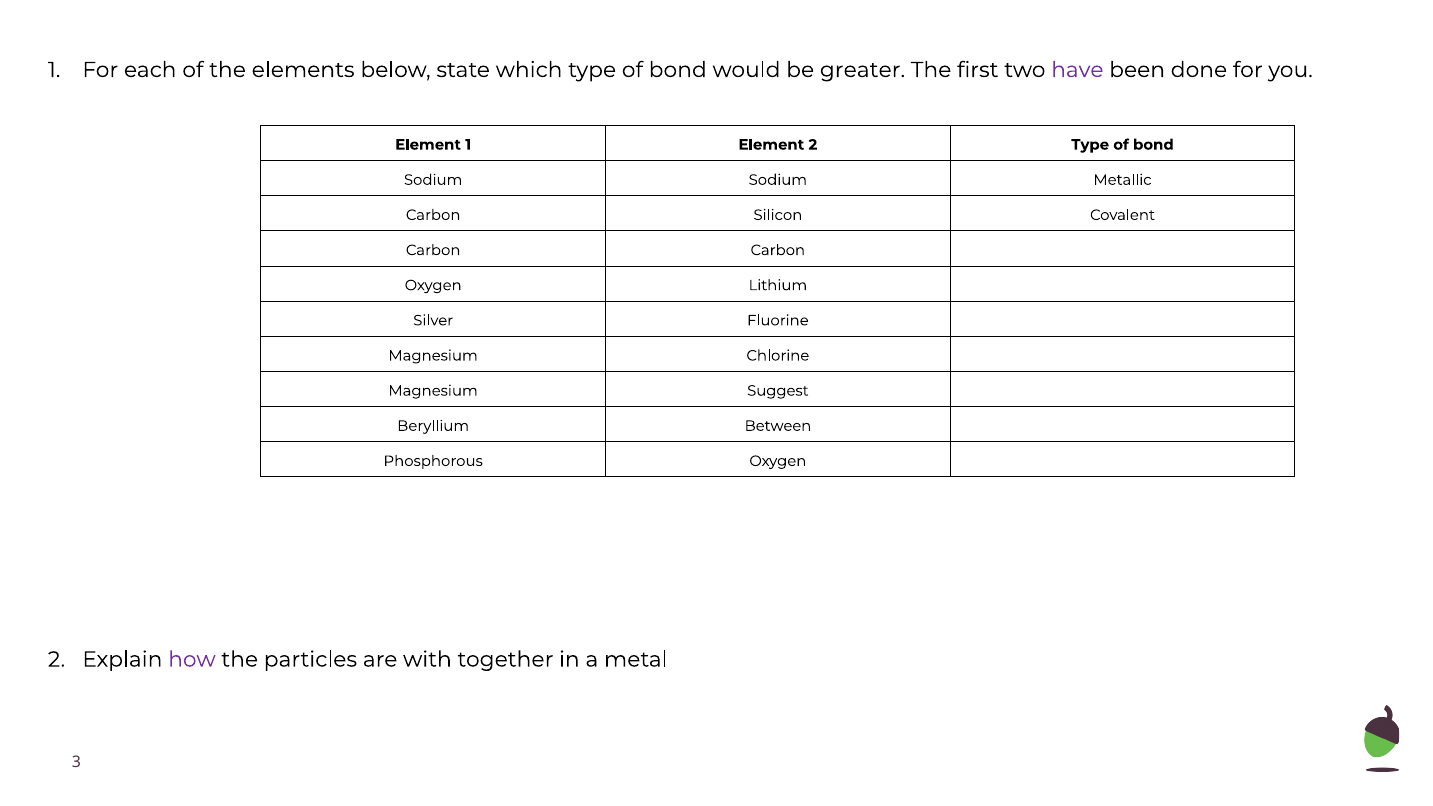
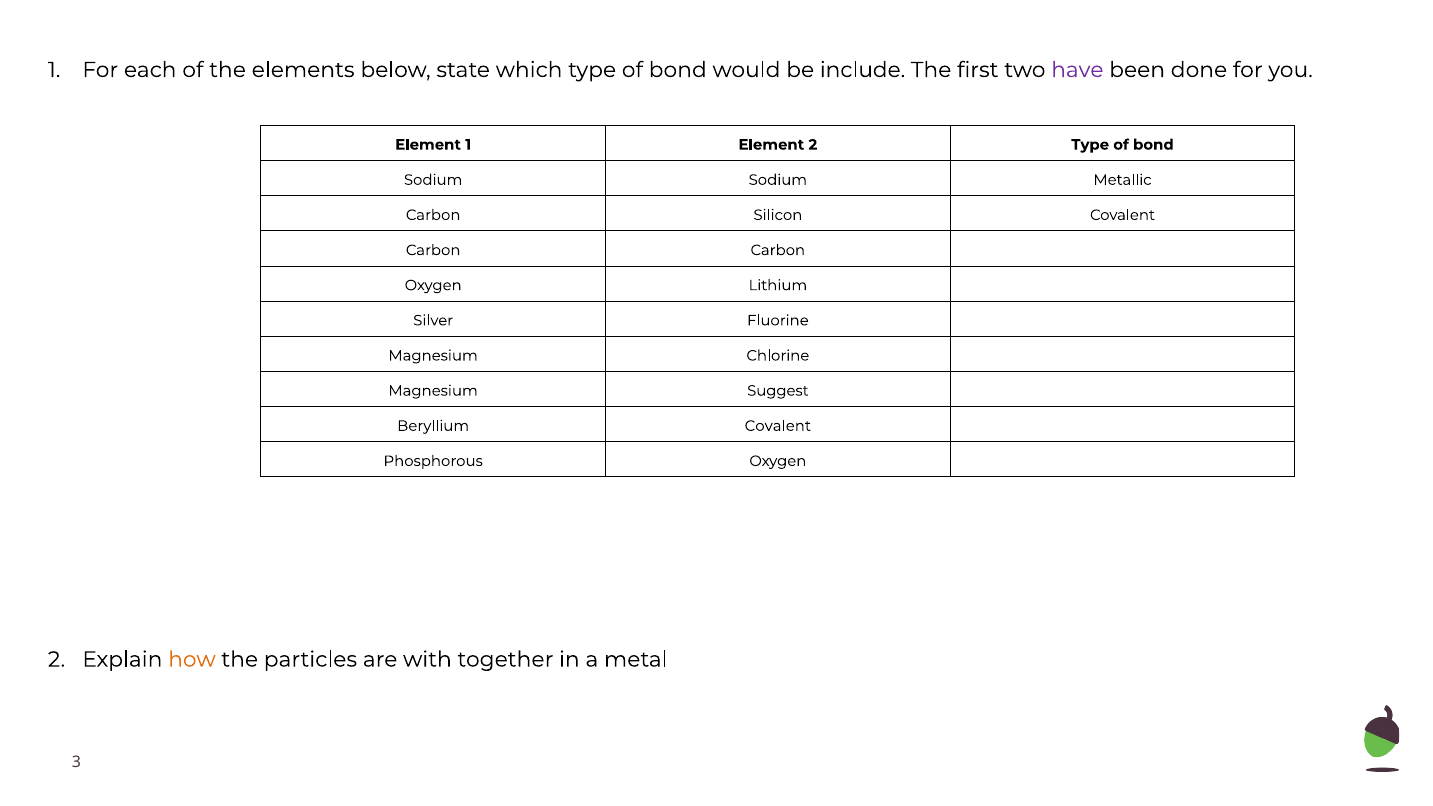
greater: greater -> include (863, 70)
Beryllium Between: Between -> Covalent (778, 426)
how colour: purple -> orange (192, 659)
